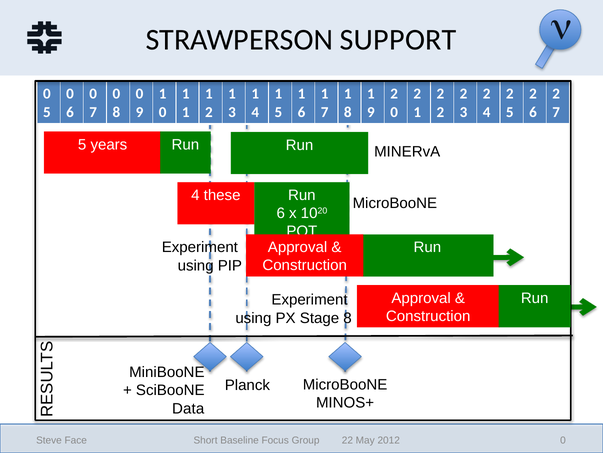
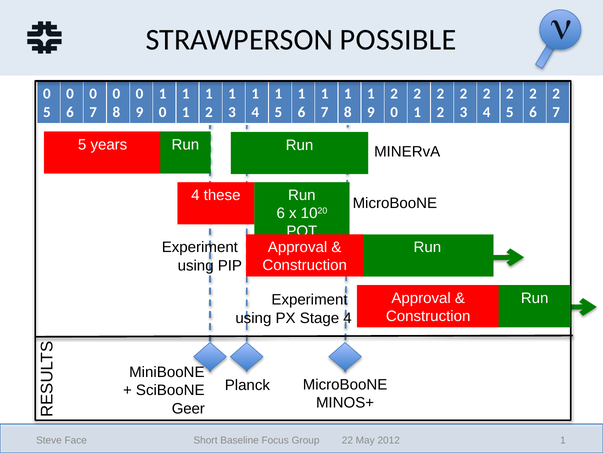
SUPPORT: SUPPORT -> POSSIBLE (398, 40)
Stage 8: 8 -> 4 (348, 318)
Data: Data -> Geer (188, 408)
2012 0: 0 -> 1 (563, 439)
